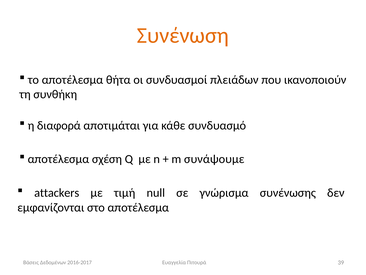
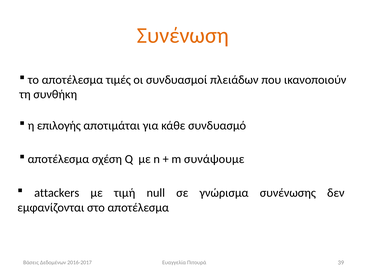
θήτα: θήτα -> τιμές (118, 80)
διαφορά: διαφορά -> επιλογής (59, 125)
